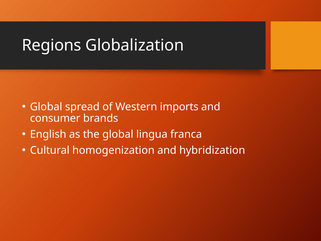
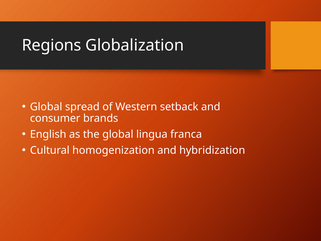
imports: imports -> setback (179, 107)
